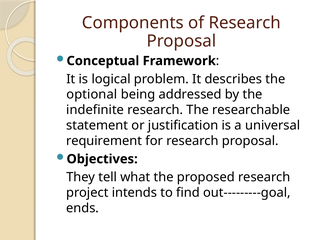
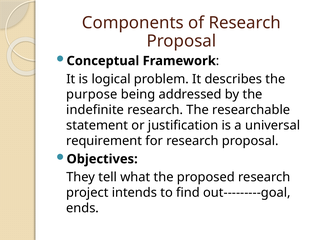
optional: optional -> purpose (92, 94)
